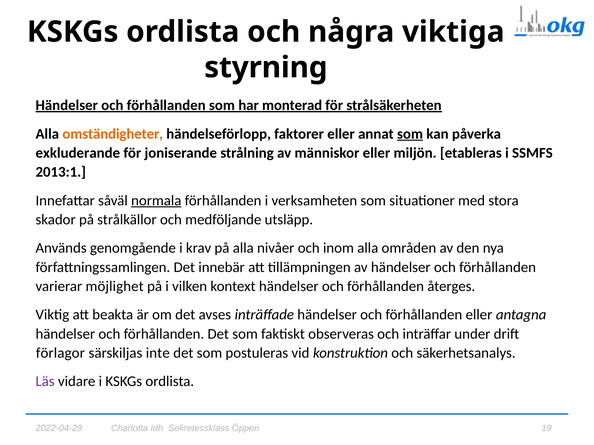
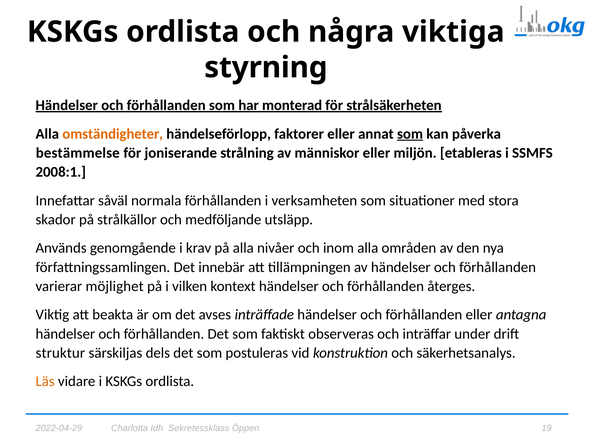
exkluderande: exkluderande -> bestämmelse (78, 153)
2013:1: 2013:1 -> 2008:1 (61, 172)
normala underline: present -> none (156, 201)
förlagor: förlagor -> struktur (60, 353)
inte: inte -> dels (158, 353)
Läs colour: purple -> orange (45, 382)
